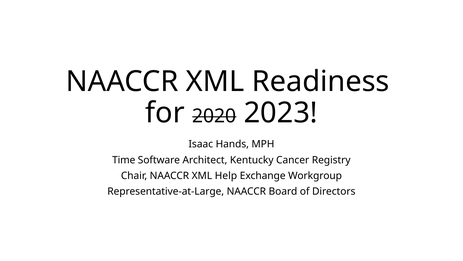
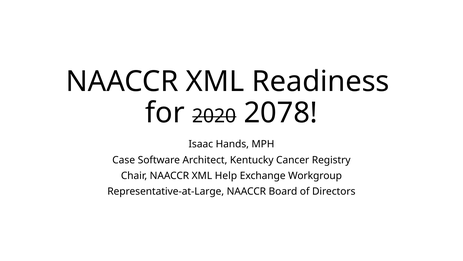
2023: 2023 -> 2078 (281, 113)
Time: Time -> Case (124, 160)
